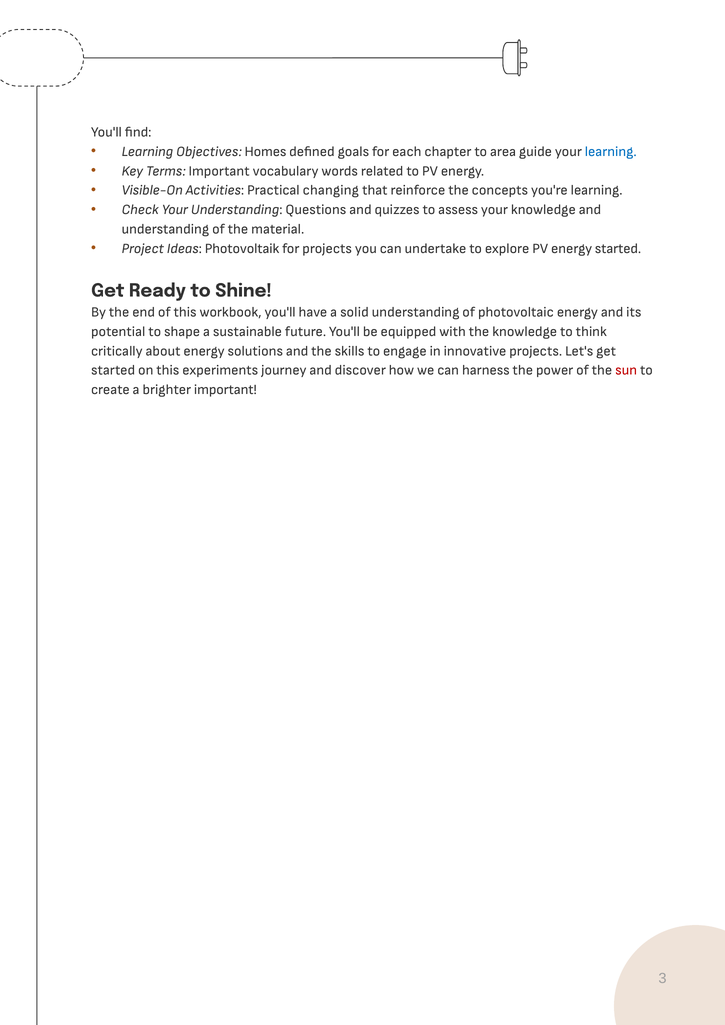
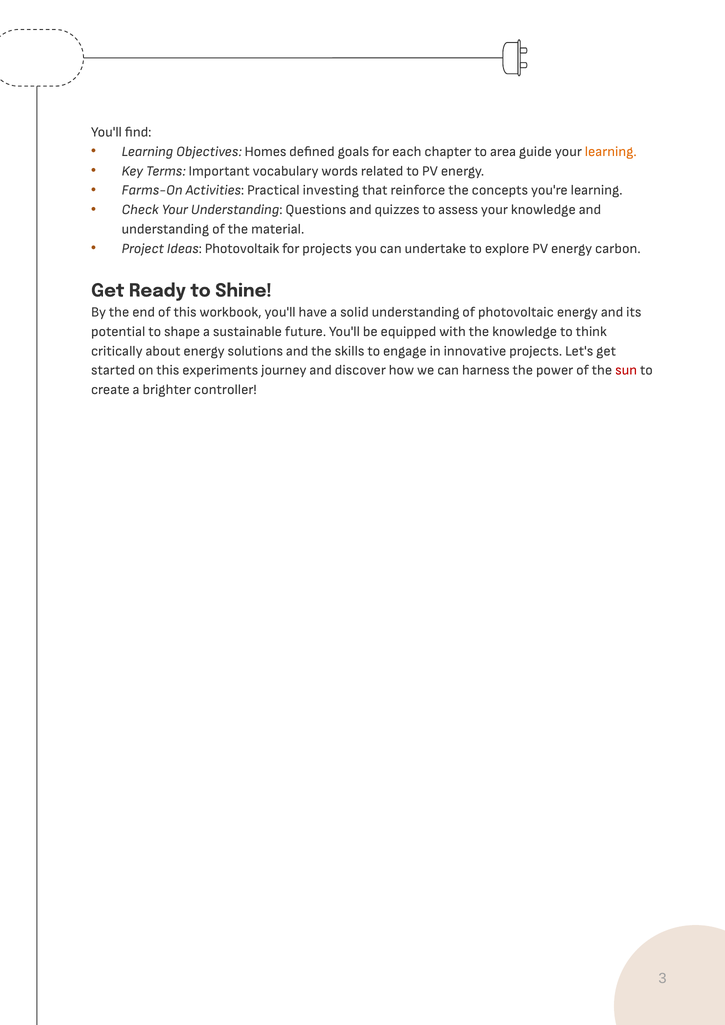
learning colour: blue -> orange (611, 152)
Visible-On: Visible-On -> Farms-On (152, 190)
changing: changing -> investing (331, 190)
energy started: started -> carbon (618, 249)
brighter important: important -> controller (225, 390)
